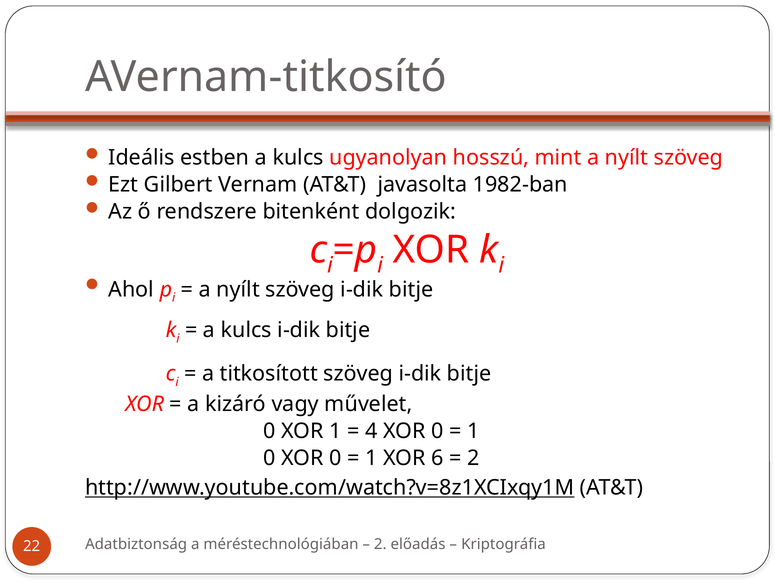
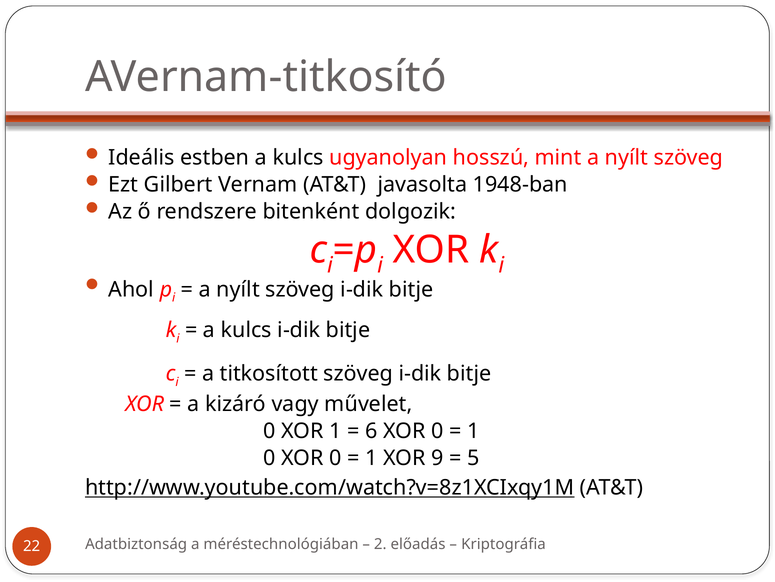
1982-ban: 1982-ban -> 1948-ban (520, 184)
4: 4 -> 6 (371, 431)
6: 6 -> 9 (437, 457)
2: 2 -> 5 (473, 457)
